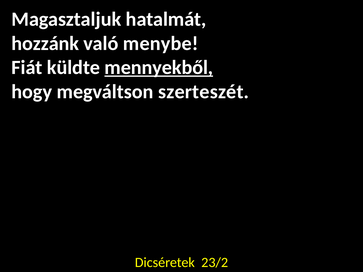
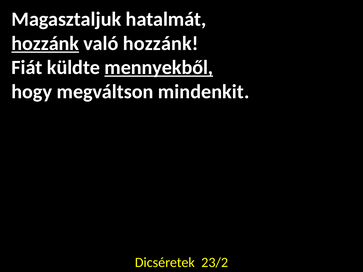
hozzánk underline: none -> present (45, 43)
való menybe: menybe -> hozzánk (161, 43)
szerteszét: szerteszét -> mindenkit (204, 92)
